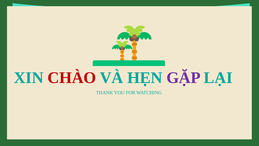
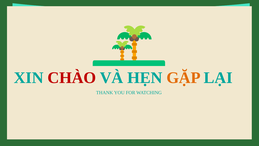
GẶP colour: purple -> orange (183, 78)
